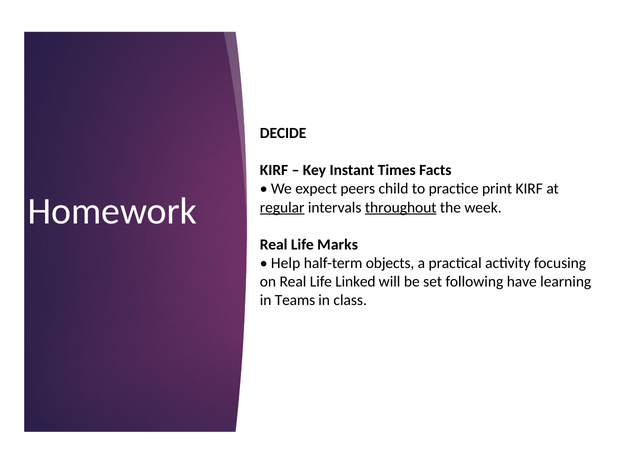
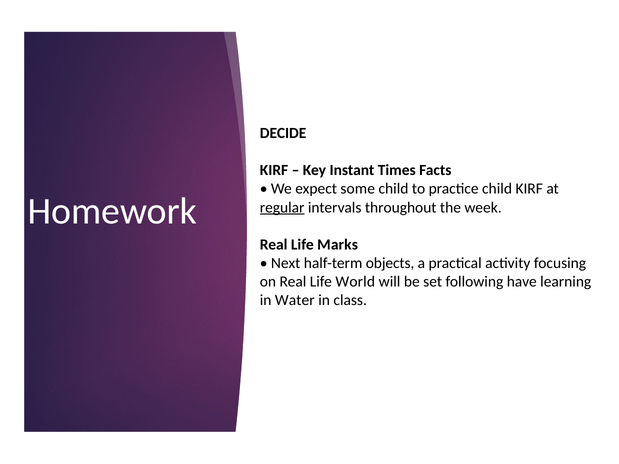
peers: peers -> some (358, 189)
practice print: print -> child (497, 189)
throughout underline: present -> none (401, 208)
Help: Help -> Next (286, 263)
Linked: Linked -> World (355, 282)
Teams: Teams -> Water (295, 300)
